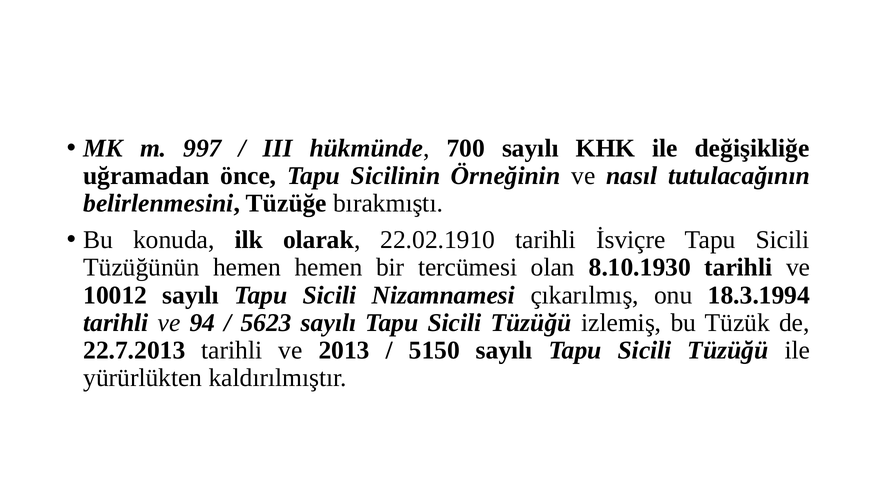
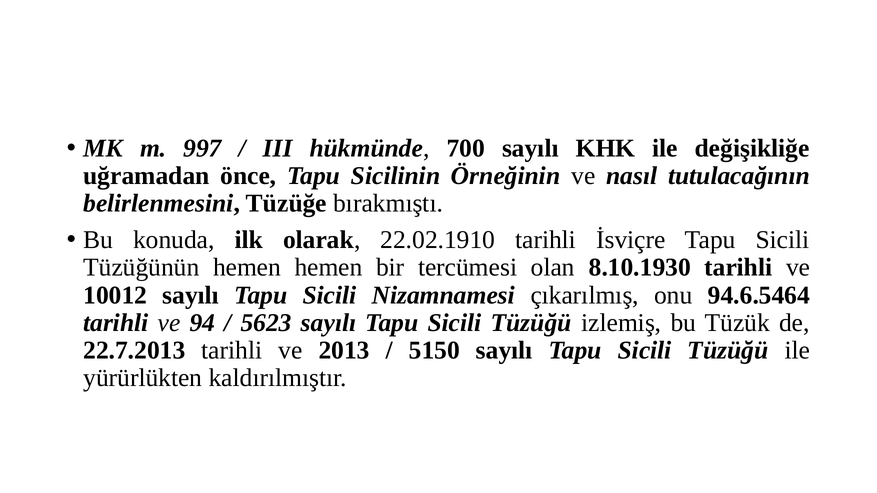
18.3.1994: 18.3.1994 -> 94.6.5464 (759, 295)
